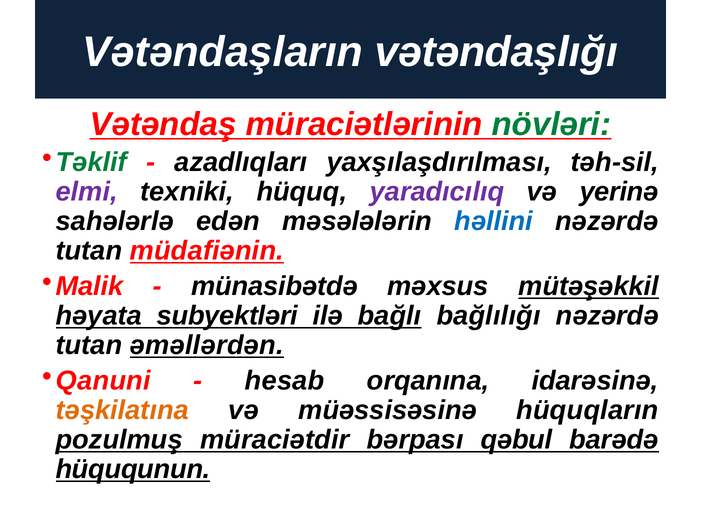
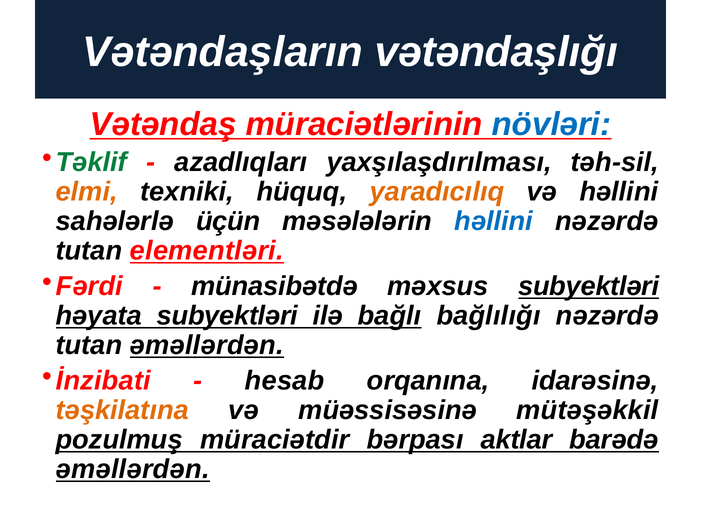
növləri colour: green -> blue (551, 124)
elmi colour: purple -> orange (87, 192)
yaradıcılıq colour: purple -> orange (437, 192)
və yerinə: yerinə -> həllini (619, 192)
edən: edən -> üçün (228, 221)
müdafiənin: müdafiənin -> elementləri (207, 251)
Malik: Malik -> Fərdi (89, 286)
məxsus mütəşəkkil: mütəşəkkil -> subyektləri (589, 286)
Qanuni: Qanuni -> İnzibati (103, 381)
hüquqların: hüquqların -> mütəşəkkil (587, 410)
qəbul: qəbul -> aktlar (517, 440)
hüququnun: hüququnun -> əməllərdən (133, 469)
